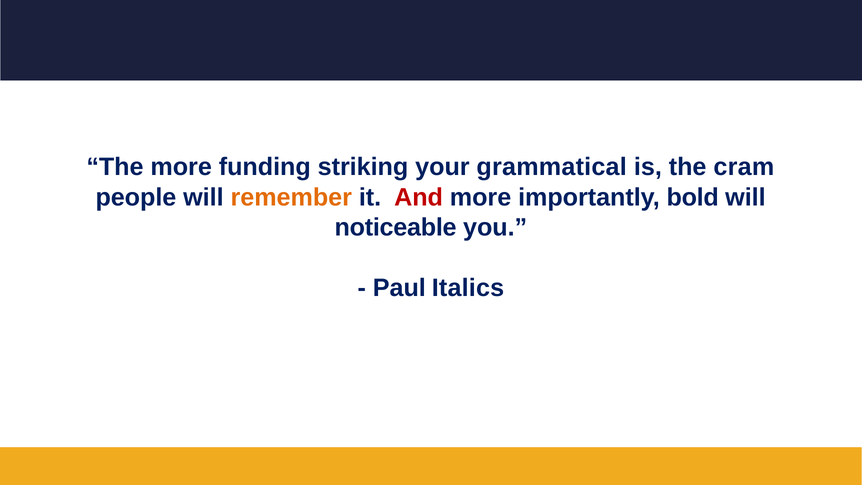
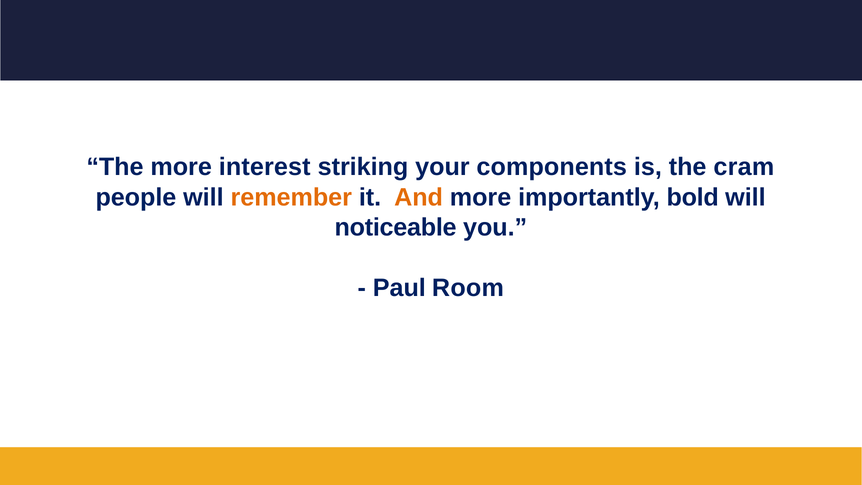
funding: funding -> interest (265, 167)
grammatical: grammatical -> components (552, 167)
And colour: red -> orange (419, 197)
Italics: Italics -> Room (468, 288)
